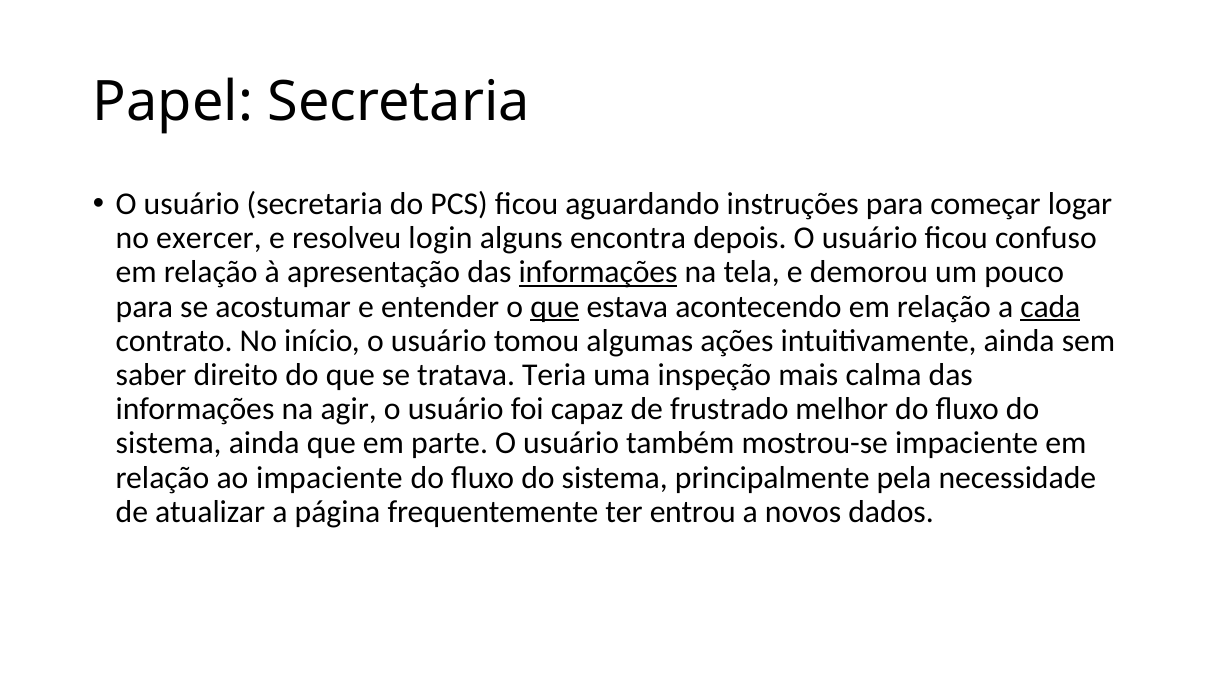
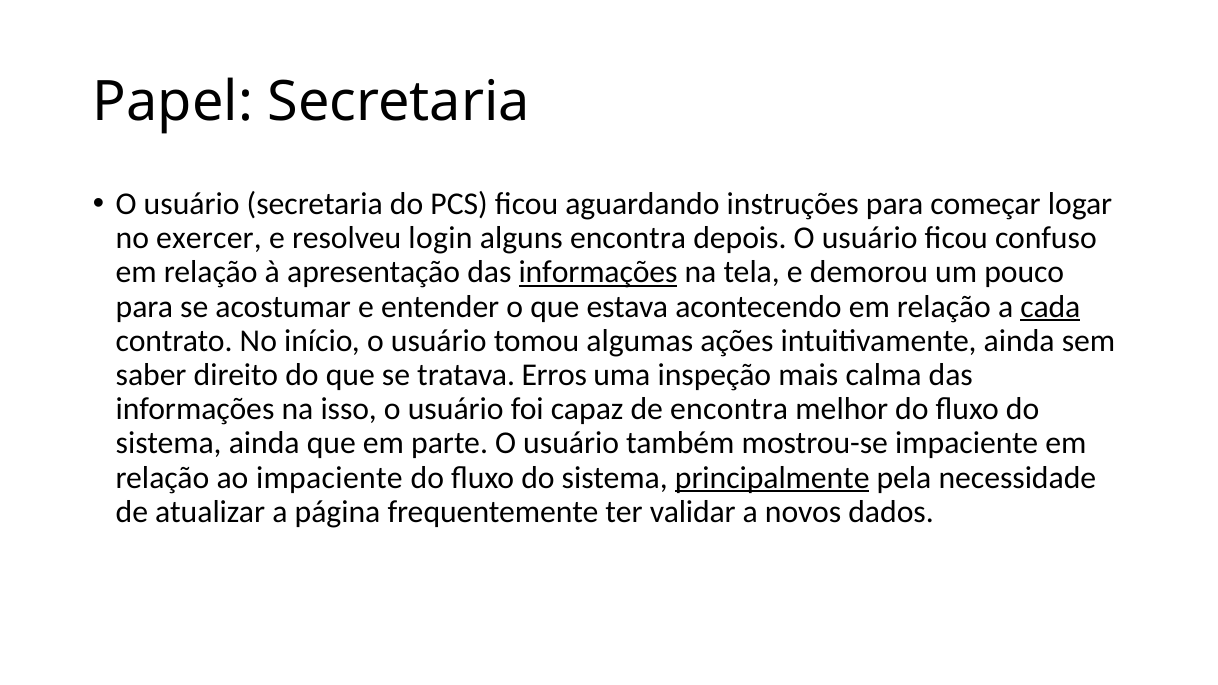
que underline: present -> none (555, 307)
Teria: Teria -> Erros (554, 375)
agir: agir -> isso (349, 409)
de frustrado: frustrado -> encontra (729, 409)
principalmente underline: none -> present (772, 478)
entrou: entrou -> validar (693, 512)
